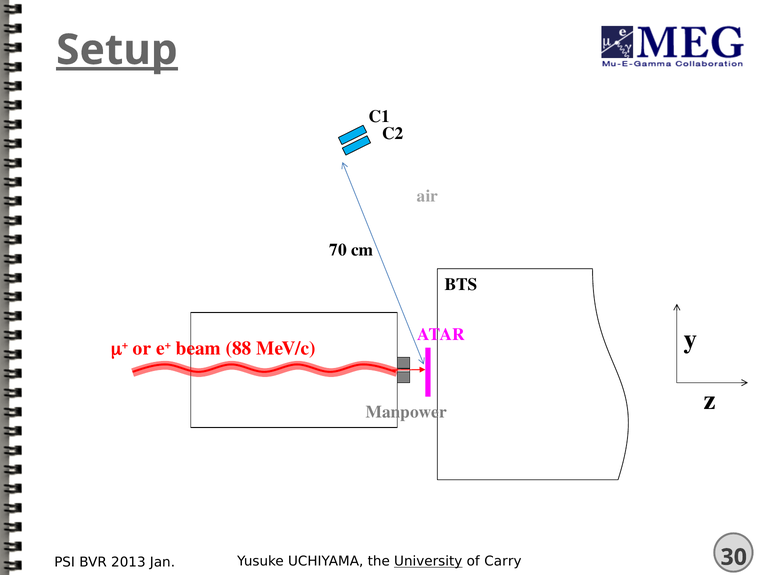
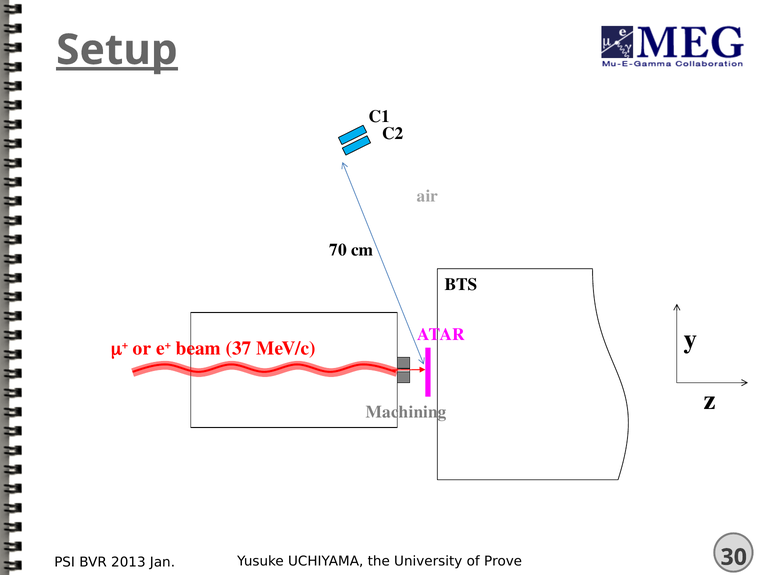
88: 88 -> 37 (239, 348)
Manpower: Manpower -> Machining (406, 411)
University underline: present -> none (428, 561)
Carry: Carry -> Prove (503, 561)
